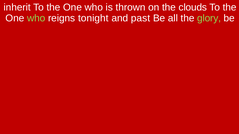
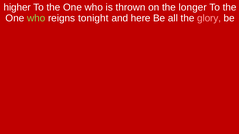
inherit: inherit -> higher (17, 7)
clouds: clouds -> longer (193, 7)
past: past -> here (141, 18)
glory colour: light green -> pink (209, 18)
